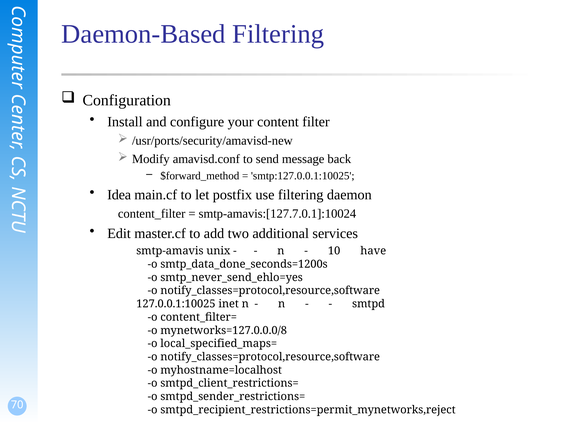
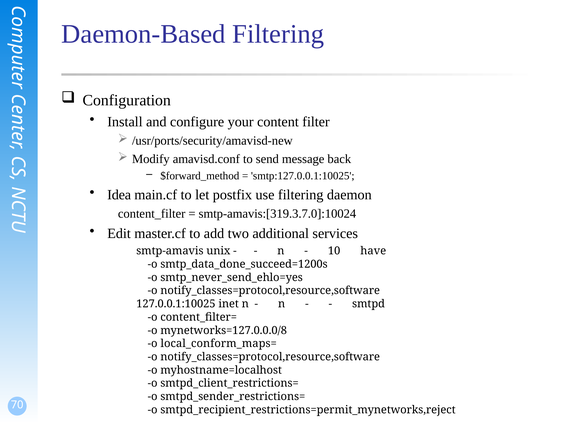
smtp-amavis:[127.7.0.1]:10024: smtp-amavis:[127.7.0.1]:10024 -> smtp-amavis:[319.3.7.0]:10024 (277, 214)
smtp_data_done_seconds=1200s: smtp_data_done_seconds=1200s -> smtp_data_done_succeed=1200s (244, 264)
local_specified_maps=: local_specified_maps= -> local_conform_maps= (219, 343)
